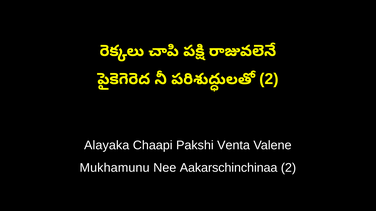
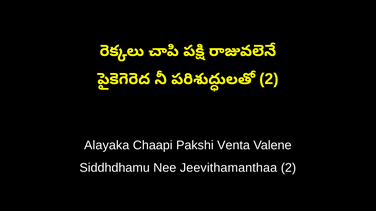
Mukhamunu: Mukhamunu -> Siddhdhamu (115, 168)
Aakarschinchinaa: Aakarschinchinaa -> Jeevithamanthaa (229, 168)
